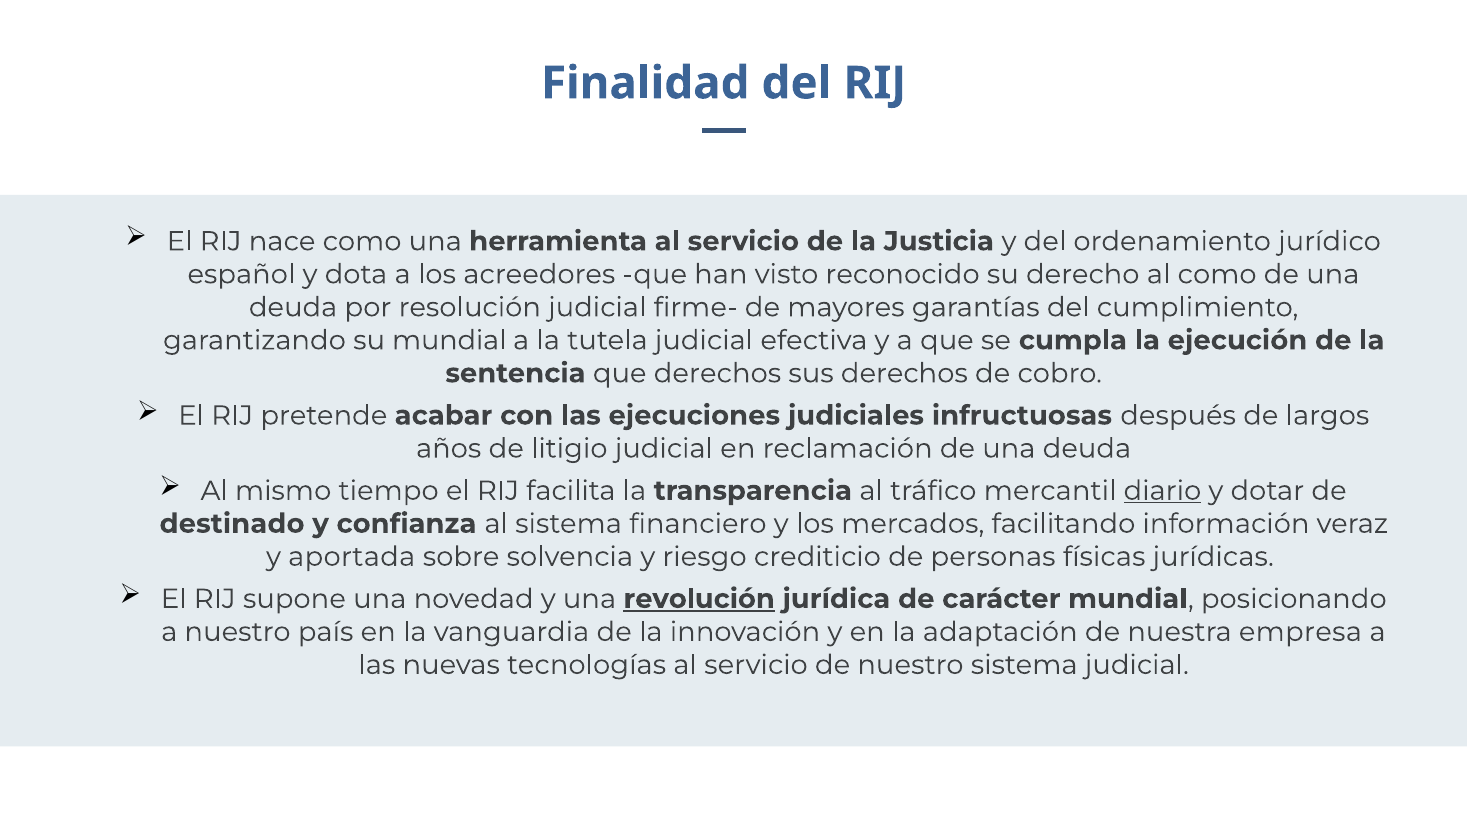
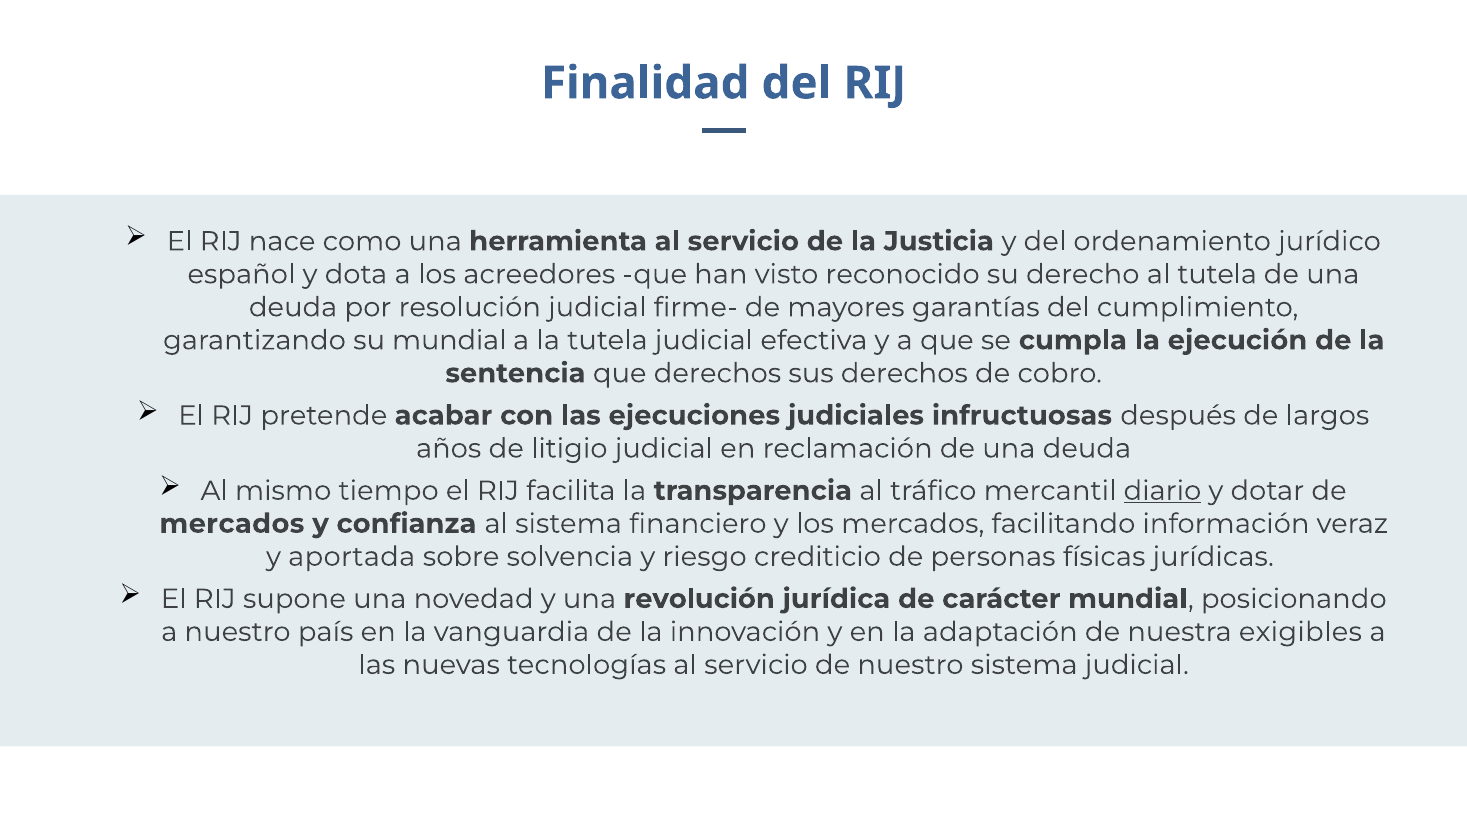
al como: como -> tutela (1217, 274)
destinado: destinado -> mercados (232, 524)
revolución underline: present -> none (699, 599)
empresa: empresa -> exigibles (1300, 632)
